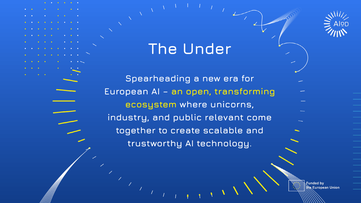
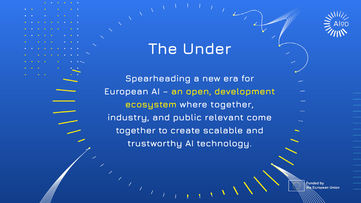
transforming: transforming -> development (245, 91)
where unicorns: unicorns -> together (232, 104)
